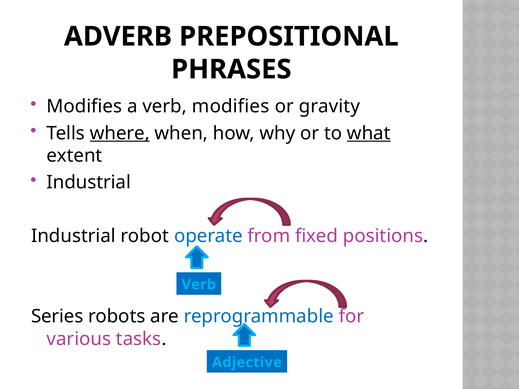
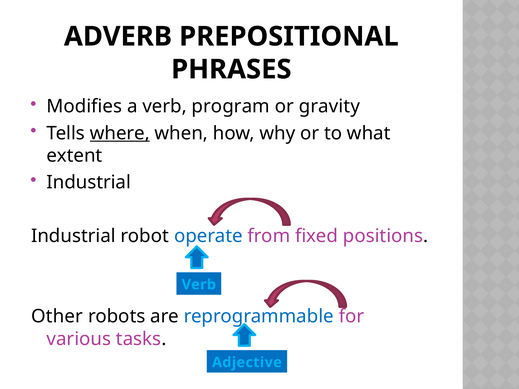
verb modifies: modifies -> program (231, 106)
what underline: present -> none (369, 133)
Series: Series -> Other (57, 317)
